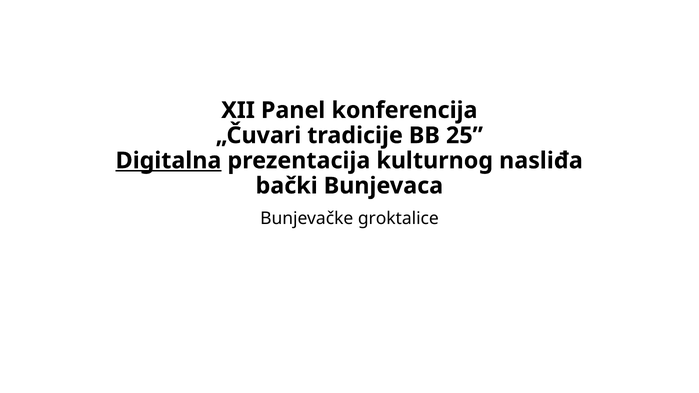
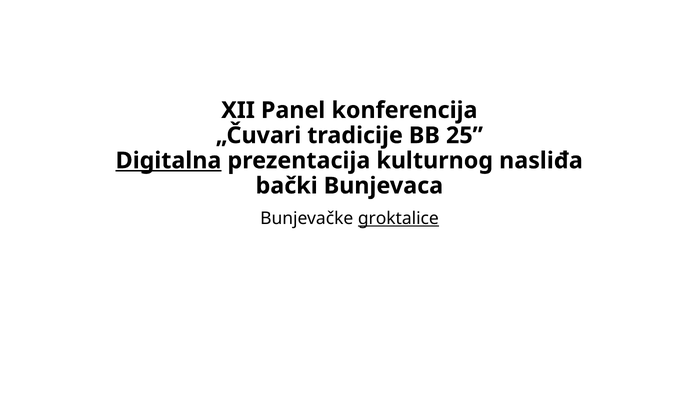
groktalice underline: none -> present (398, 218)
